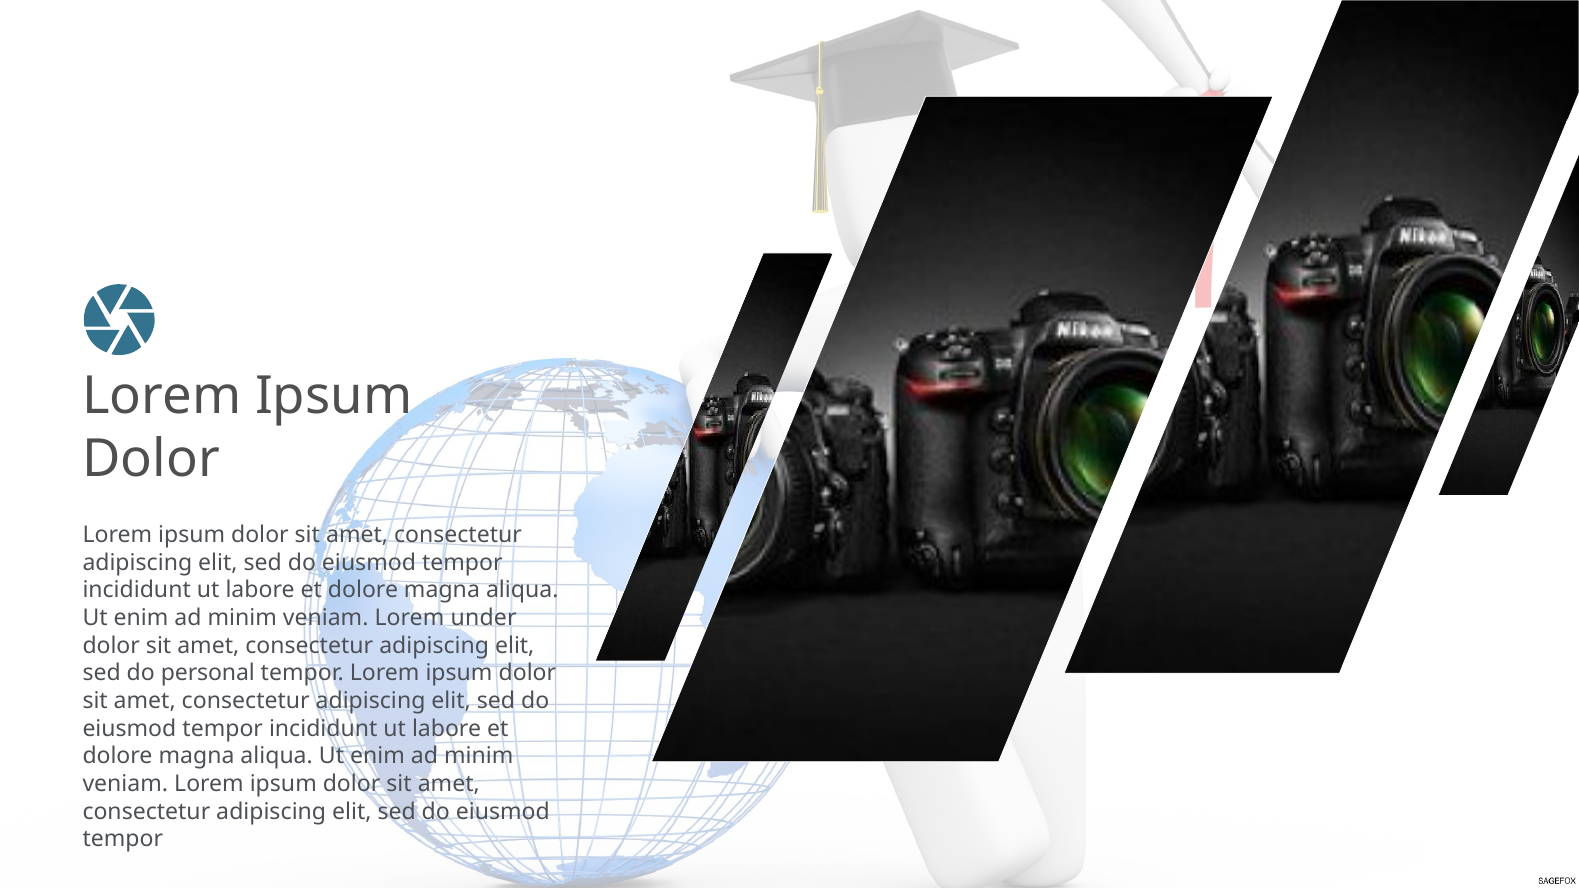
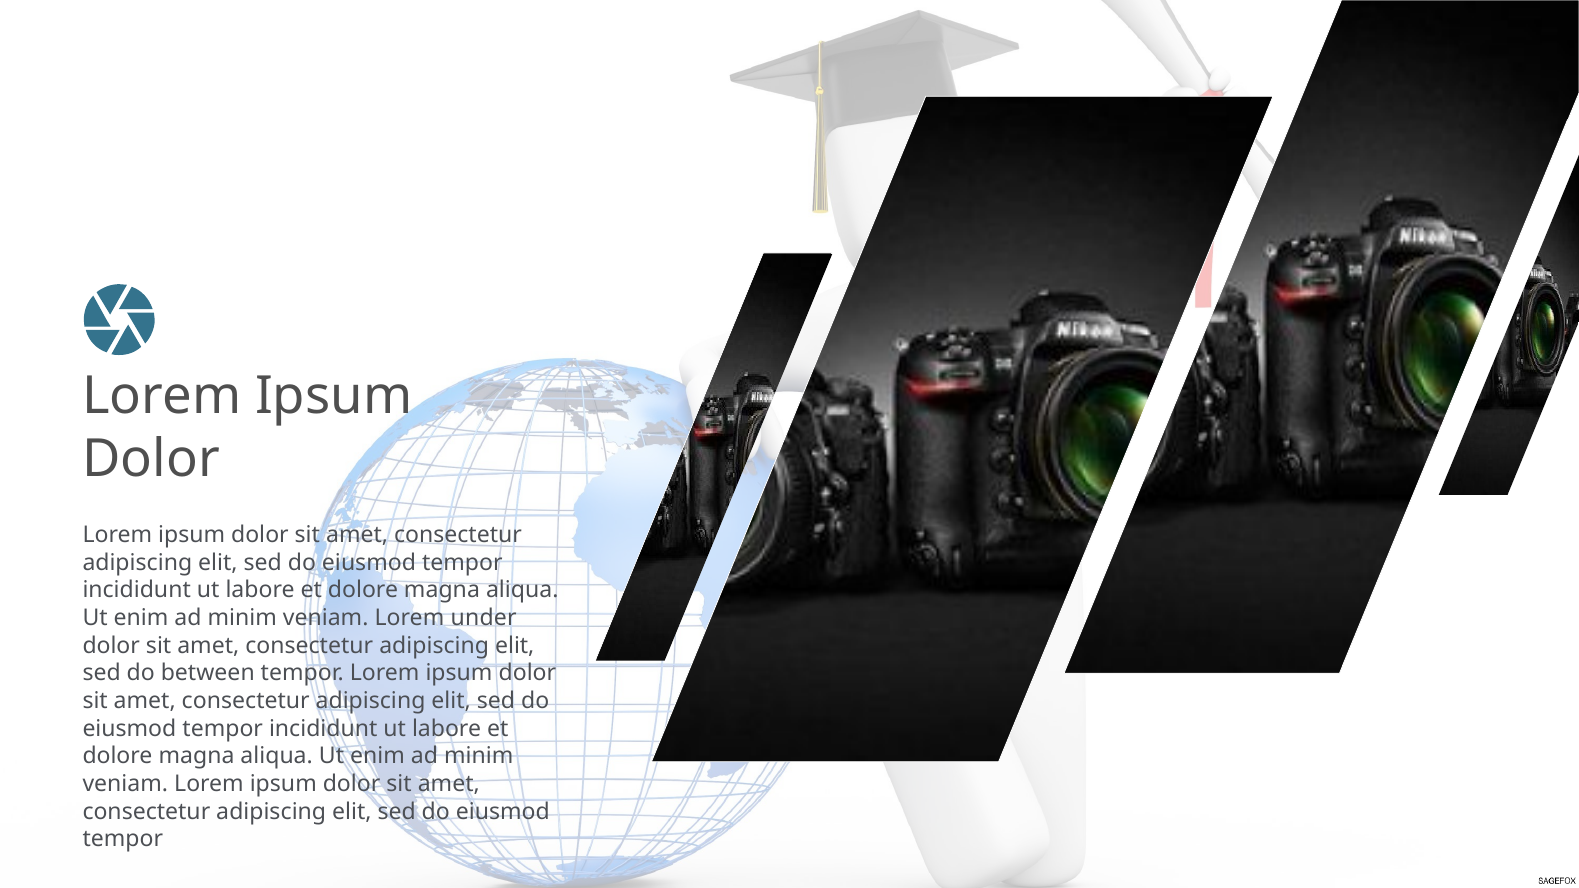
personal: personal -> between (208, 673)
